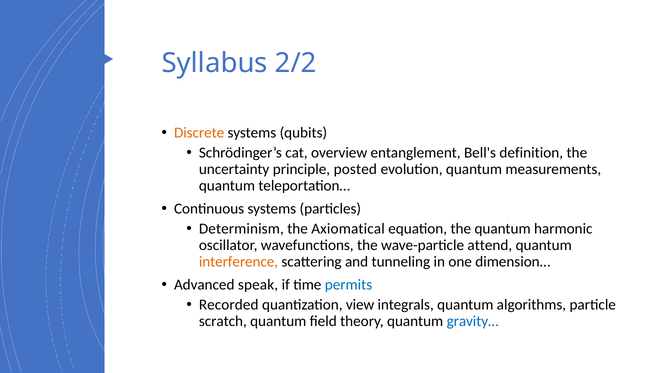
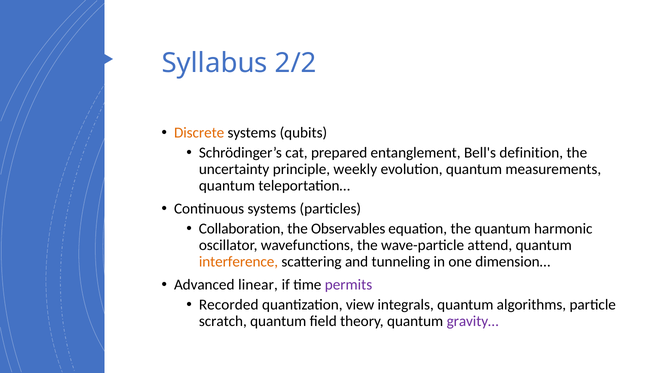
overview: overview -> prepared (339, 153)
posted: posted -> weekly (355, 169)
Determinism: Determinism -> Collaboration (241, 229)
Axiomatical: Axiomatical -> Observables (348, 229)
speak: speak -> linear (258, 285)
permits colour: blue -> purple (349, 285)
gravity… colour: blue -> purple (473, 321)
